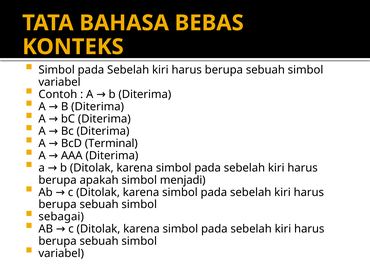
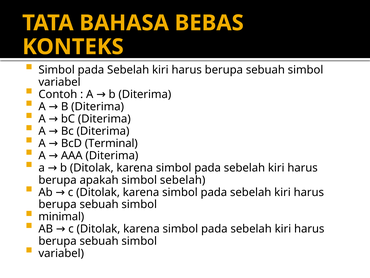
simbol menjadi: menjadi -> sebelah (183, 180)
sebagai: sebagai -> minimal (61, 216)
